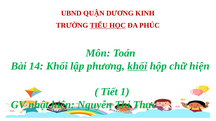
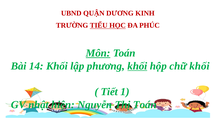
Môn underline: none -> present (98, 53)
chữ hiện: hiện -> khối (200, 66)
Thị Thực: Thực -> Toán (145, 105)
